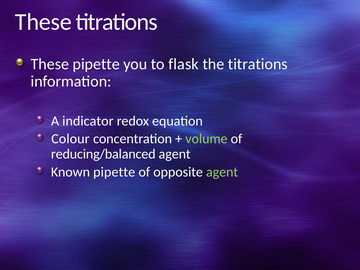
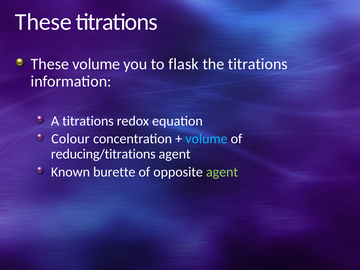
These pipette: pipette -> volume (96, 64)
A indicator: indicator -> titrations (88, 121)
volume colour: light green -> light blue (206, 139)
reducing/balanced: reducing/balanced -> reducing/titrations (103, 154)
Known pipette: pipette -> burette (114, 172)
